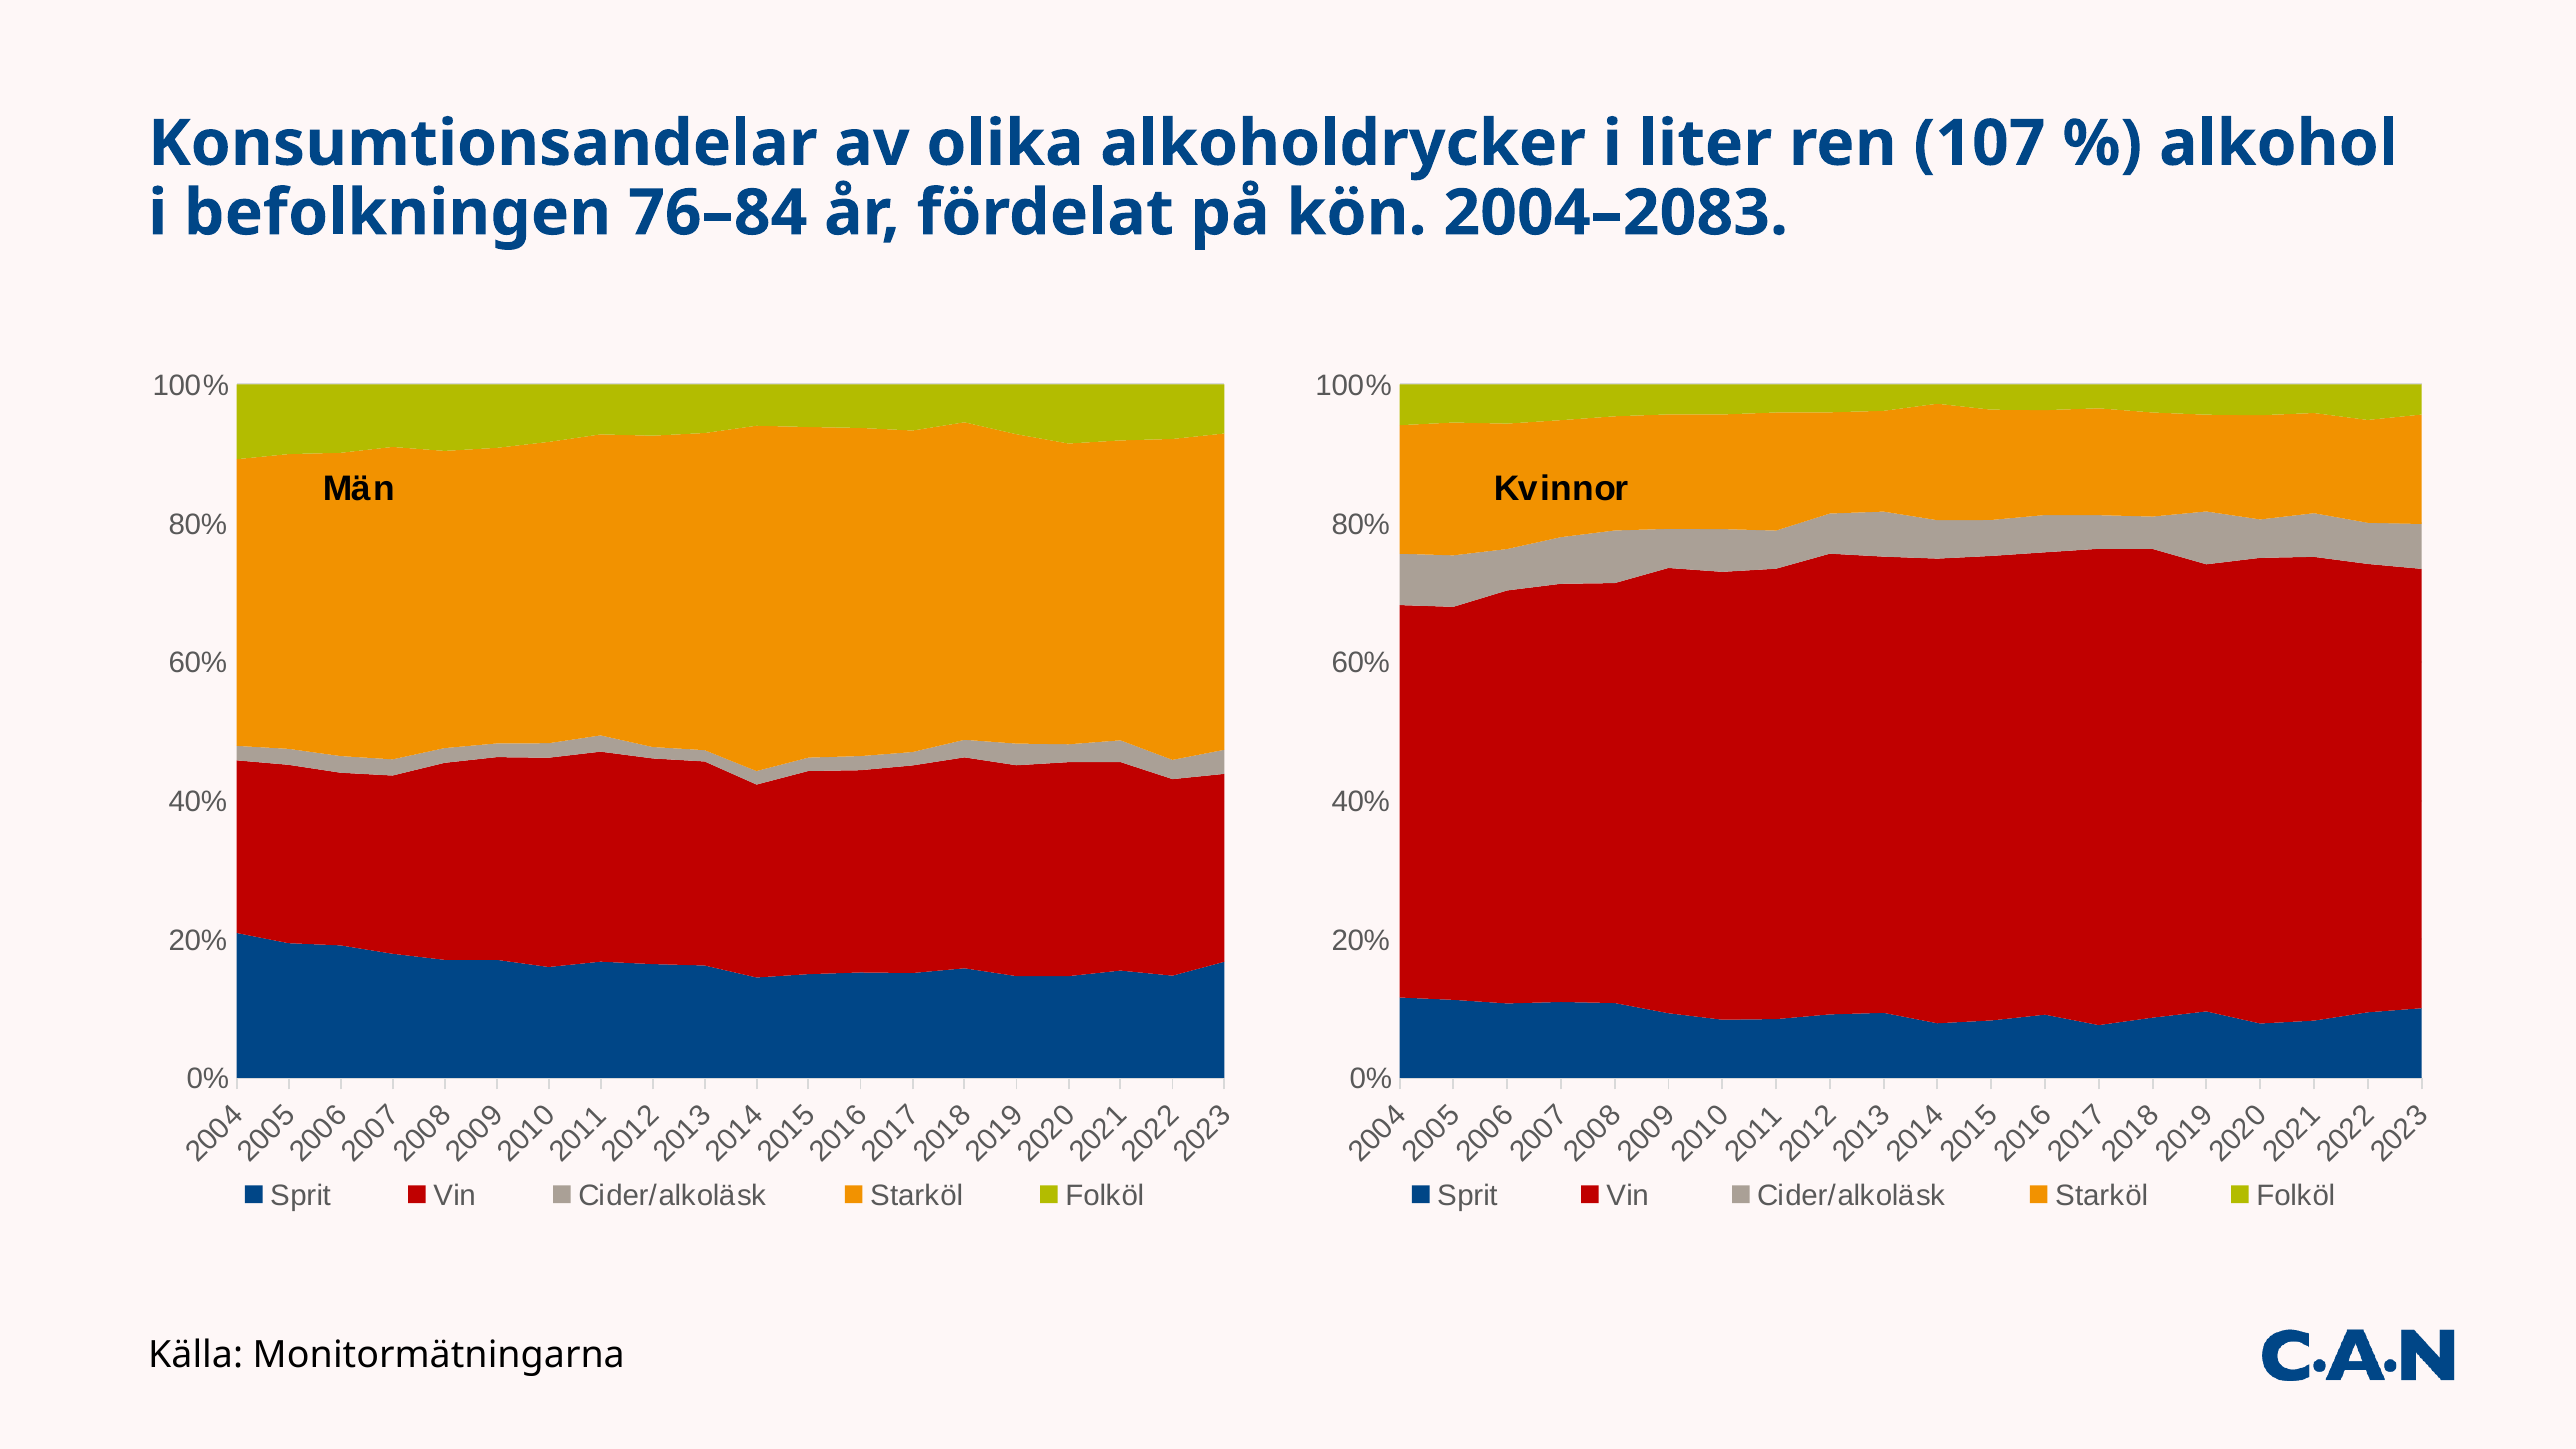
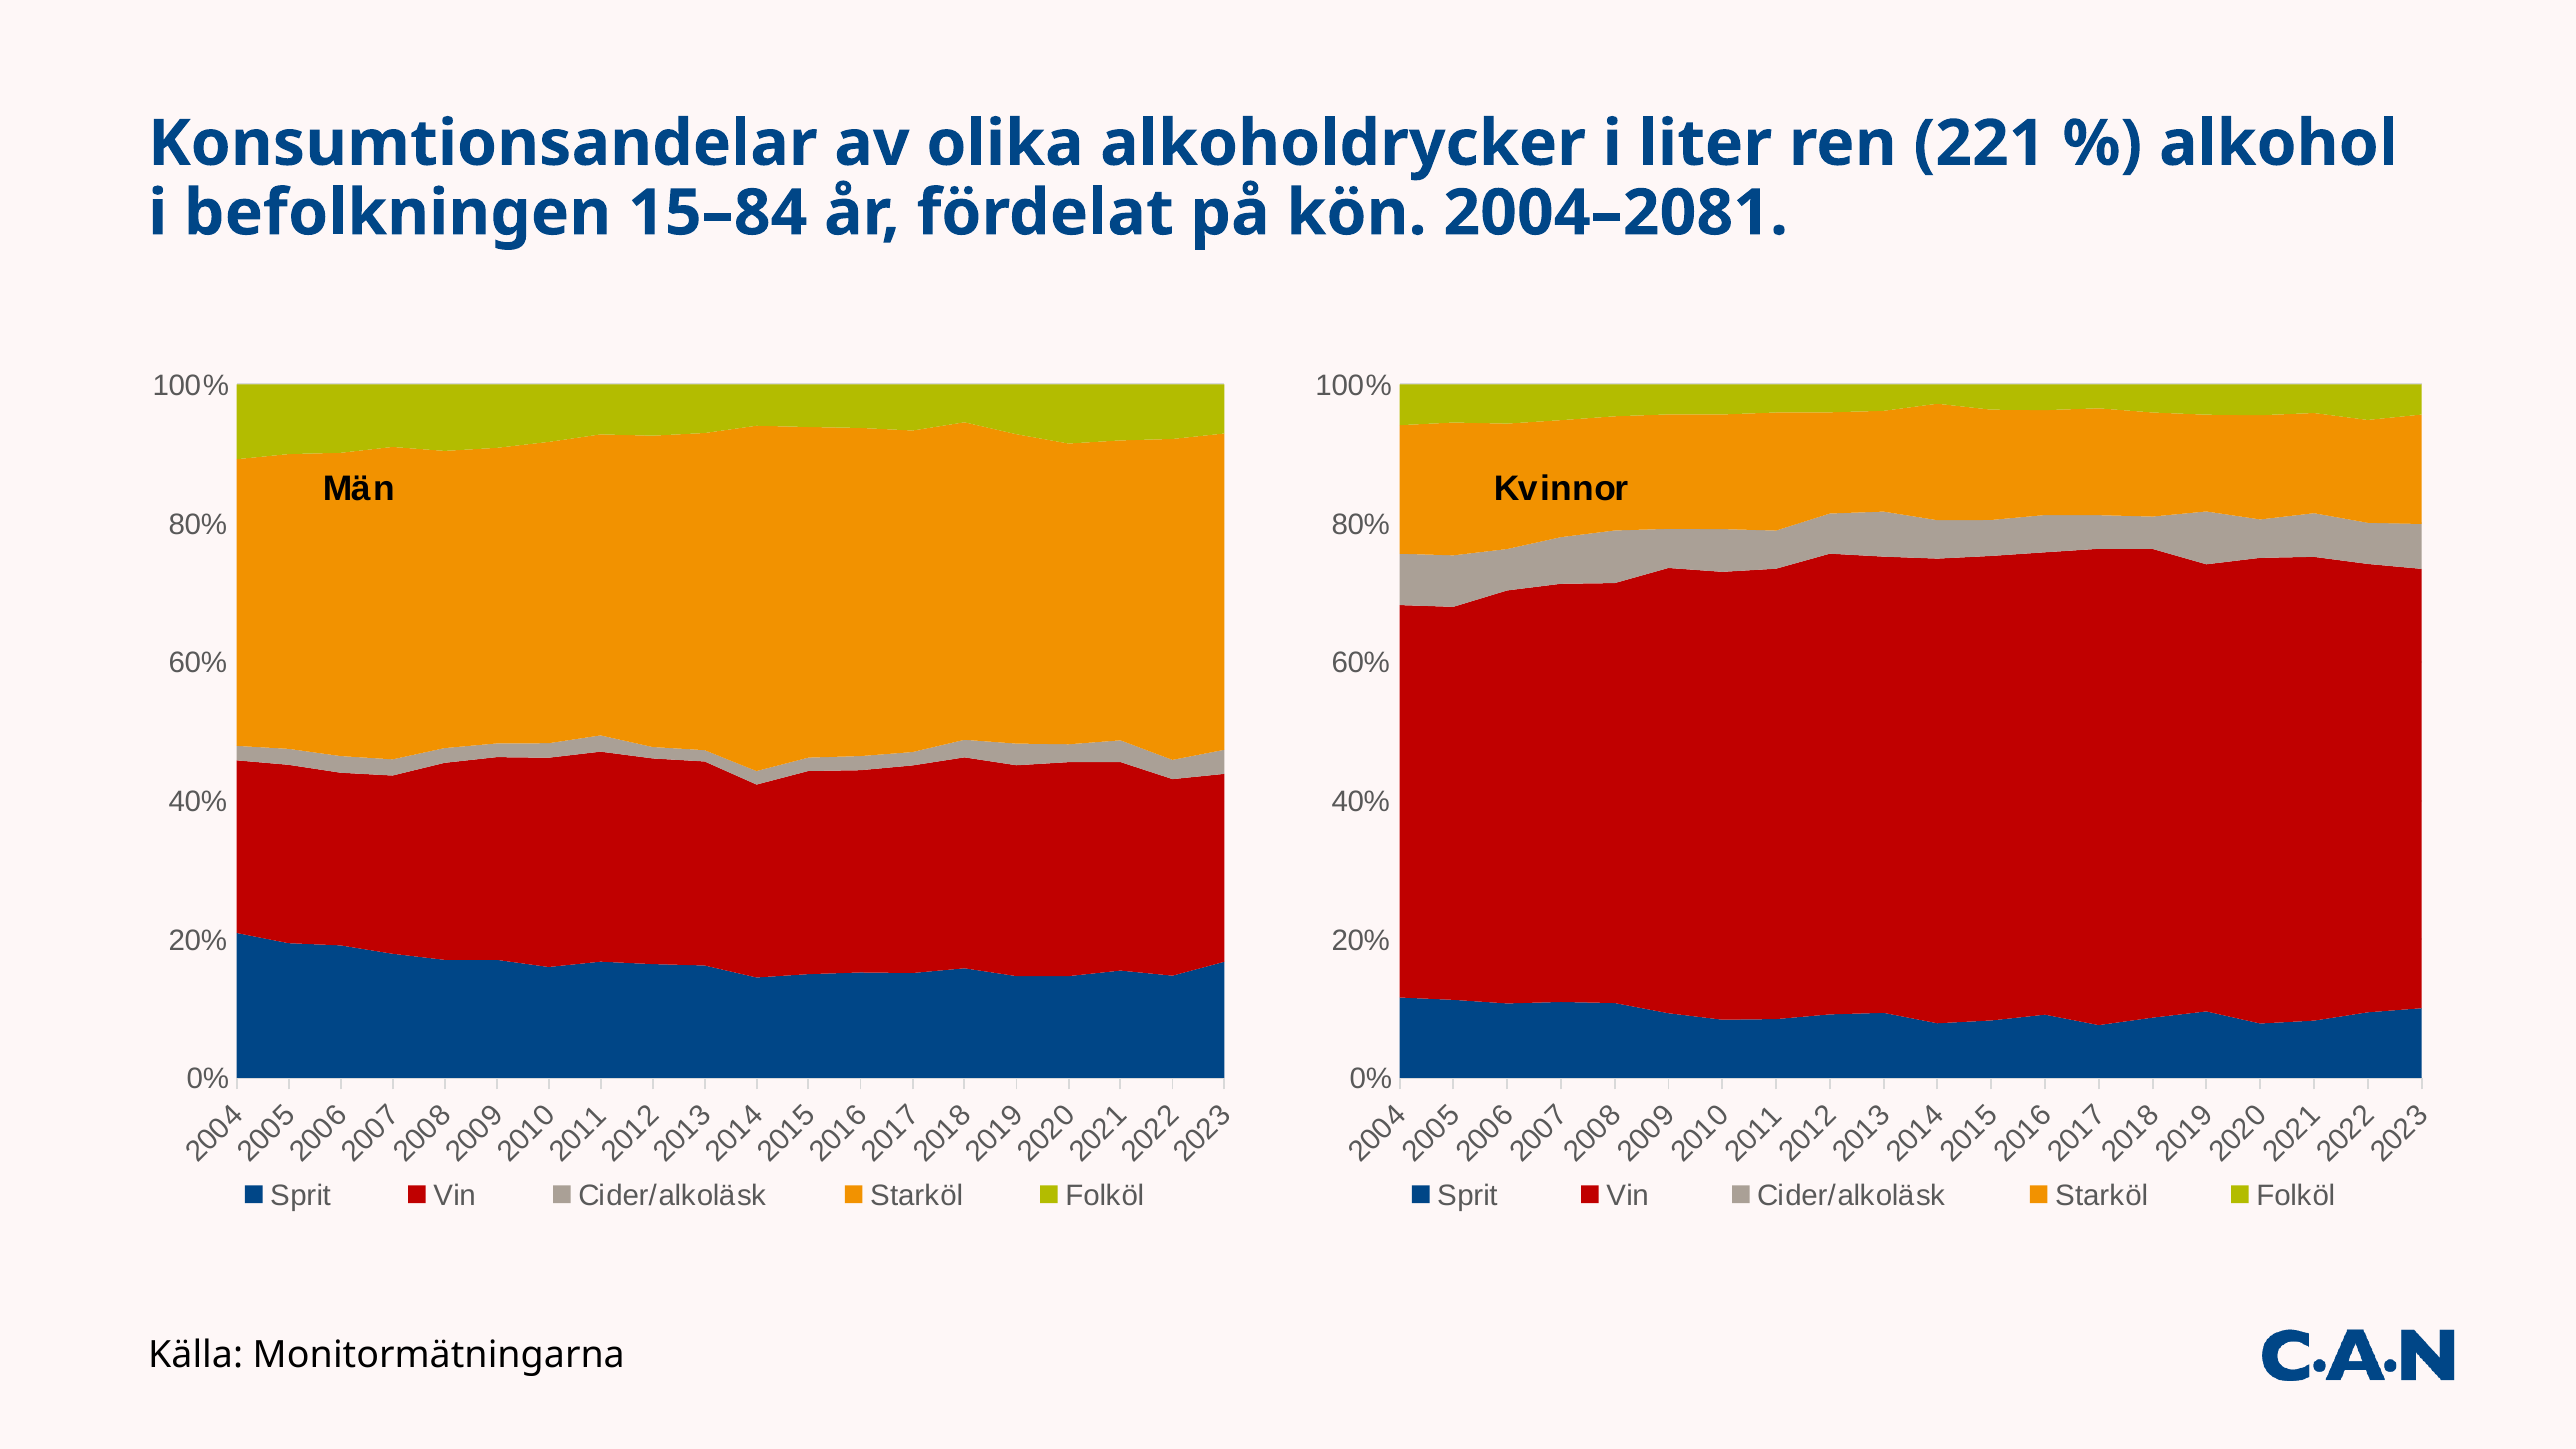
107: 107 -> 221 (1980, 144)
76–84: 76–84 -> 15–84 (718, 213)
2004–2083: 2004–2083 -> 2004–2081 (1616, 213)
